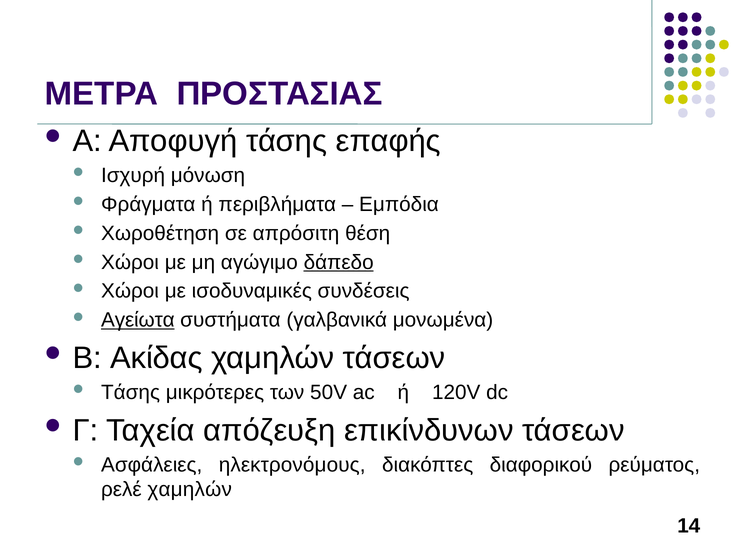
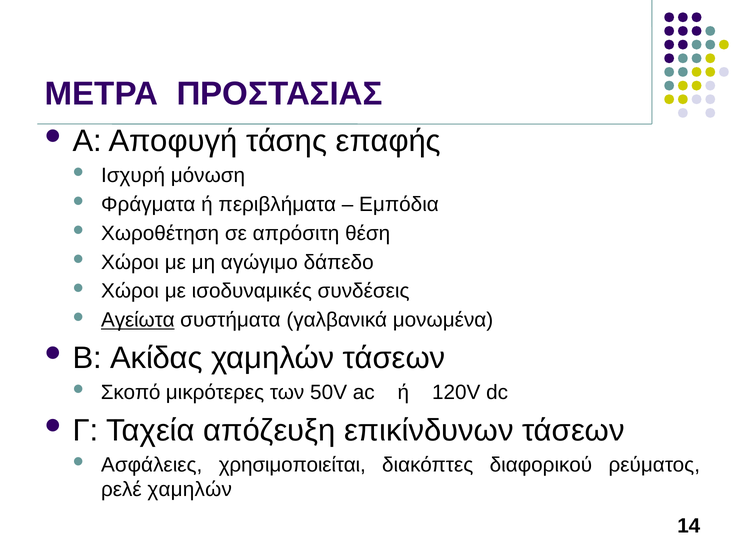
δάπεδο underline: present -> none (339, 263)
Τάσης: Τάσης -> Σκοπό (131, 393)
ηλεκτρονόμους: ηλεκτρονόμους -> χρησιμοποιείται (292, 465)
